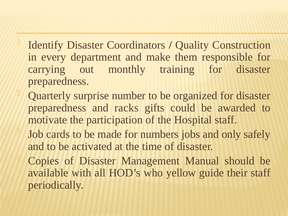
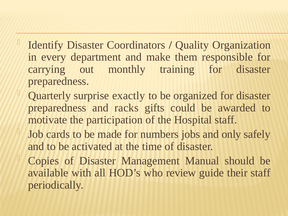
Construction: Construction -> Organization (242, 45)
number: number -> exactly (129, 96)
yellow: yellow -> review (181, 173)
